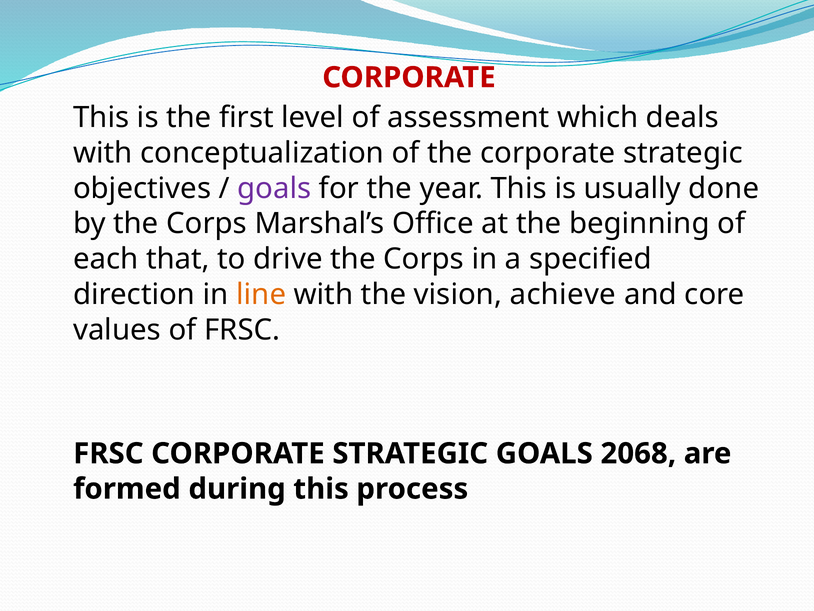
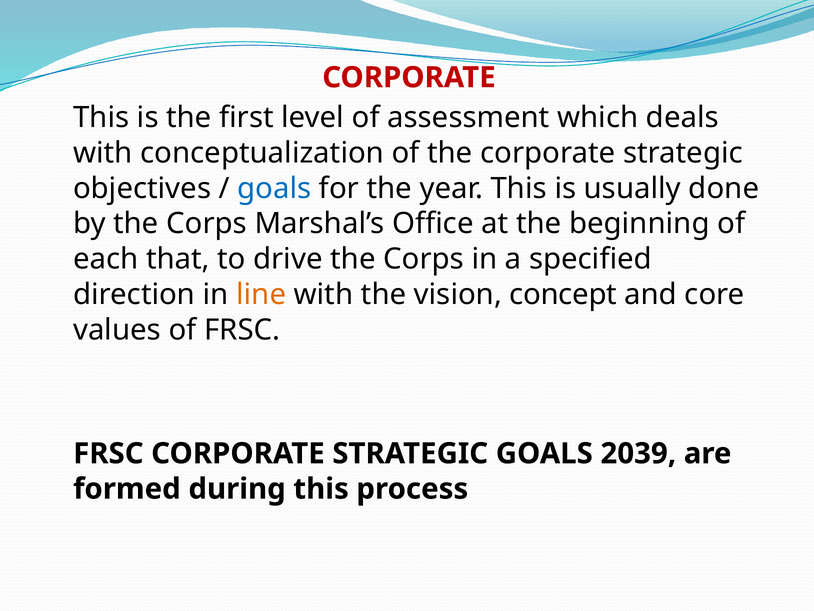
goals colour: purple -> blue (274, 188)
achieve: achieve -> concept (563, 294)
2068: 2068 -> 2039 (638, 453)
